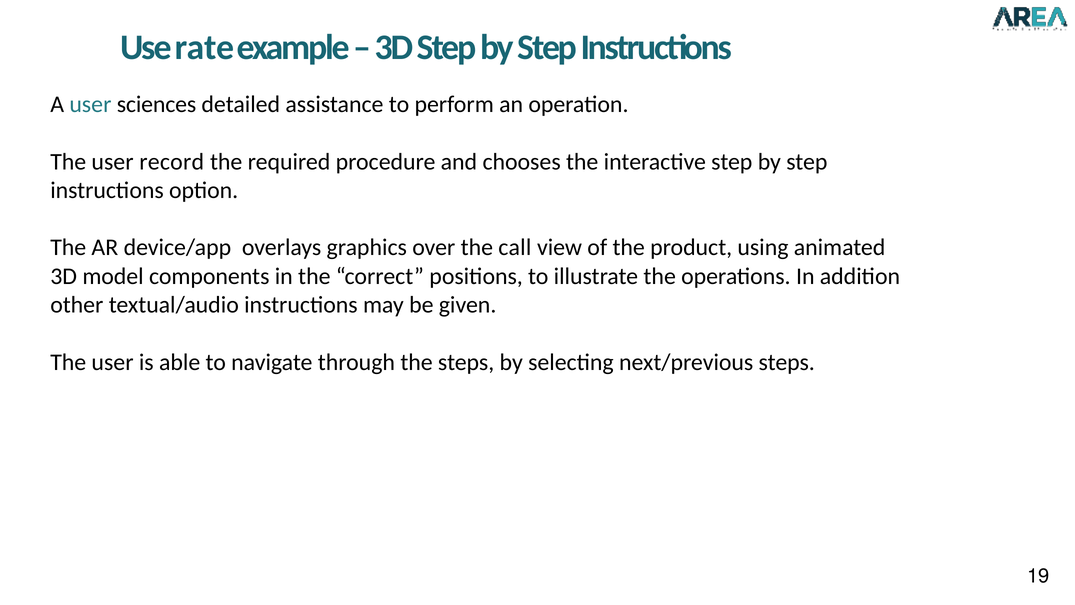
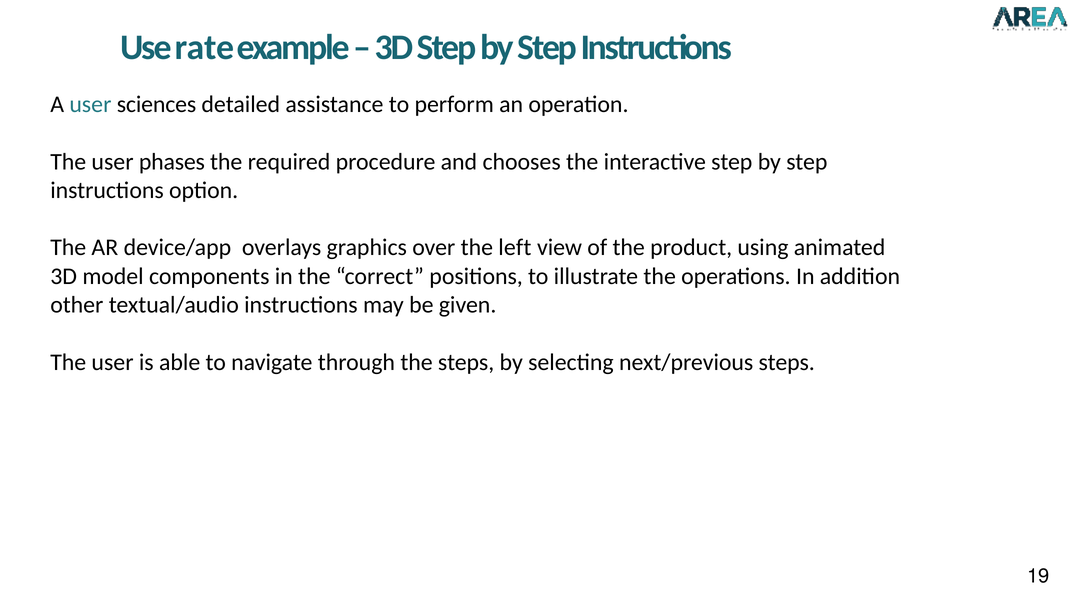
record: record -> phases (172, 162)
call: call -> left (515, 248)
